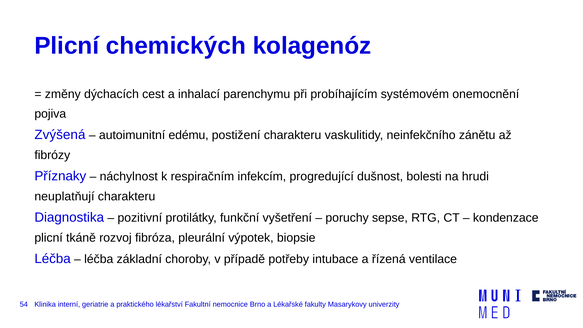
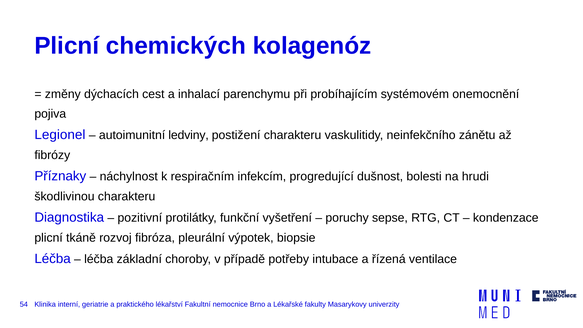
Zvýšená: Zvýšená -> Legionel (60, 135)
edému: edému -> ledviny (189, 135)
neuplatňují: neuplatňují -> škodlivinou (64, 196)
